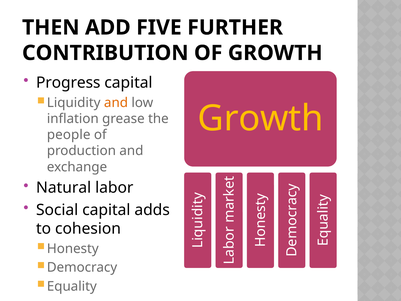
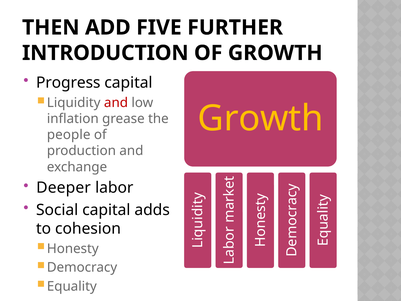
CONTRIBUTION: CONTRIBUTION -> INTRODUCTION (105, 53)
and colour: orange -> red (116, 103)
Natural: Natural -> Deeper (64, 188)
